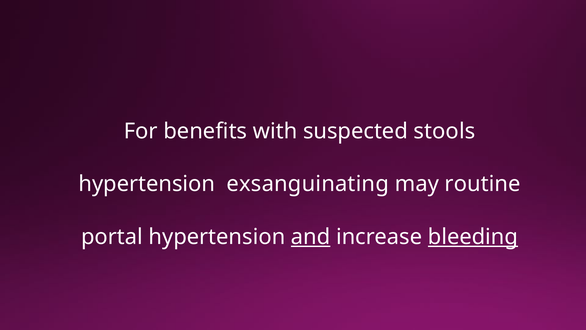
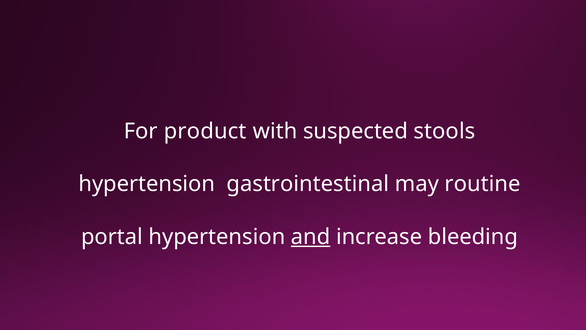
benefits: benefits -> product (205, 131)
exsanguinating: exsanguinating -> gastrointestinal (308, 184)
bleeding underline: present -> none (473, 237)
